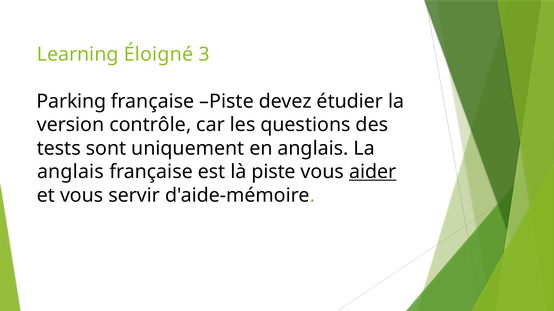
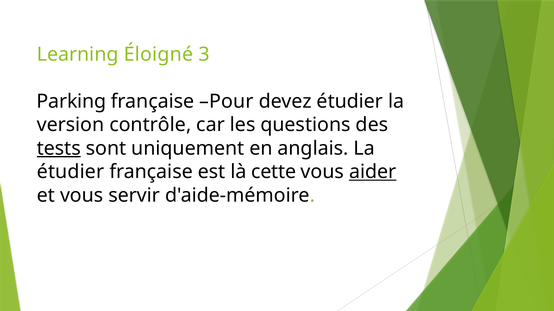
française Piste: Piste -> Pour (226, 101)
tests underline: none -> present (59, 149)
anglais: anglais -> étudier (71, 172)
là piste: piste -> cette (274, 172)
